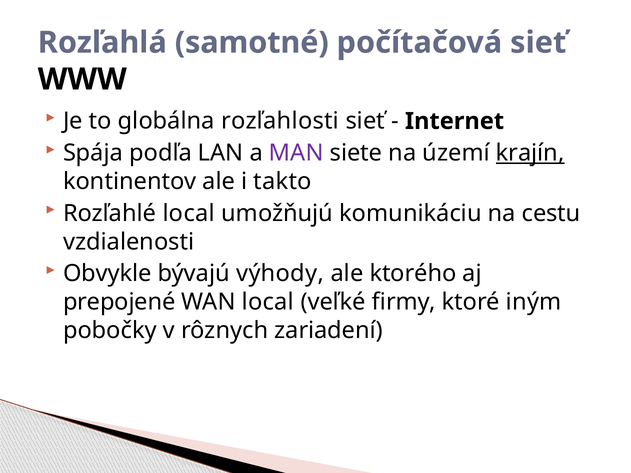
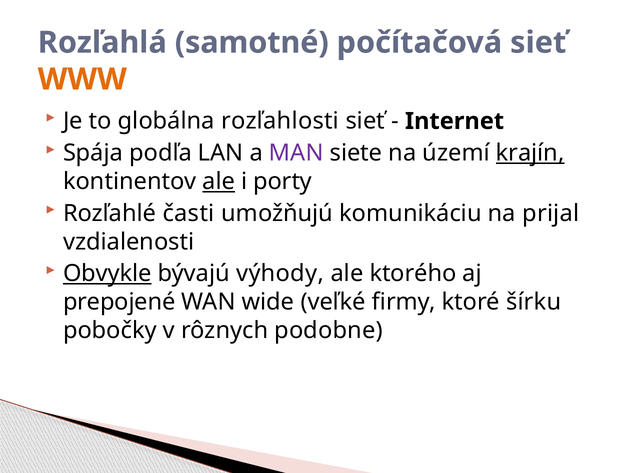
WWW colour: black -> orange (82, 79)
ale underline: none -> present (219, 182)
takto: takto -> porty (283, 182)
Rozľahlé local: local -> časti (189, 213)
cestu: cestu -> prijal (551, 213)
Obvykle underline: none -> present (107, 274)
WAN local: local -> wide (268, 302)
iným: iným -> šírku (534, 302)
zariadení: zariadení -> podobne (328, 331)
